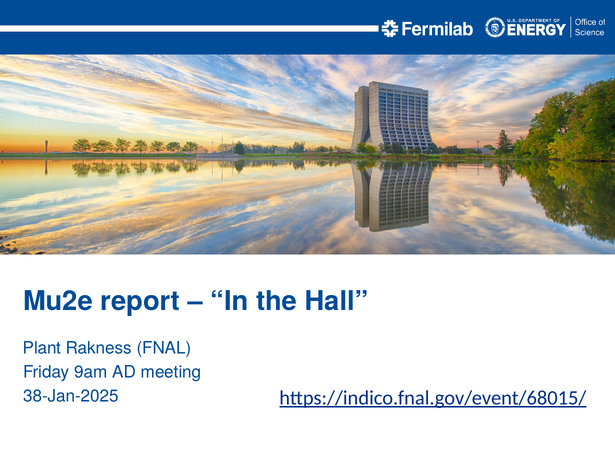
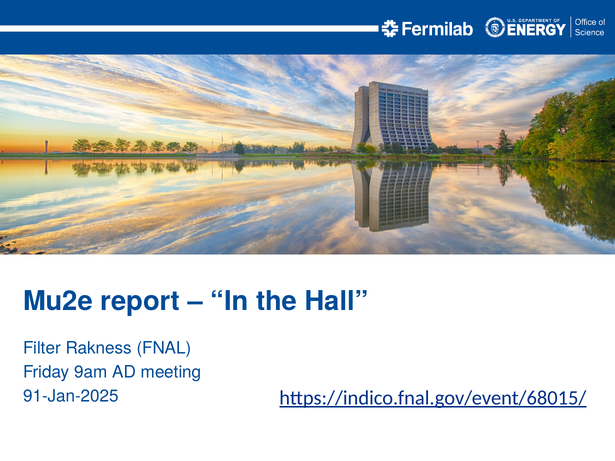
Plant: Plant -> Filter (42, 348)
38-Jan-2025: 38-Jan-2025 -> 91-Jan-2025 (71, 396)
